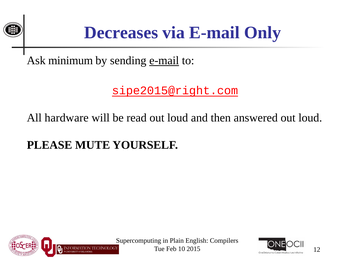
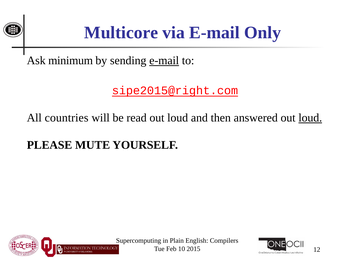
Decreases: Decreases -> Multicore (121, 32)
hardware: hardware -> countries (67, 118)
loud underline: none -> present (310, 118)
